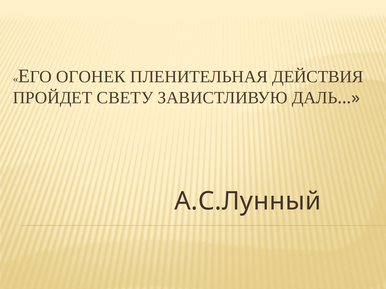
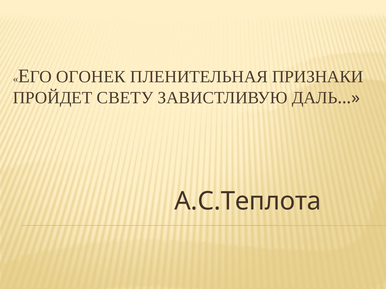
ДЕЙСТВИЯ: ДЕЙСТВИЯ -> ПРИЗНАКИ (318, 77)
А.С.Лунный: А.С.Лунный -> А.С.Теплота (248, 202)
